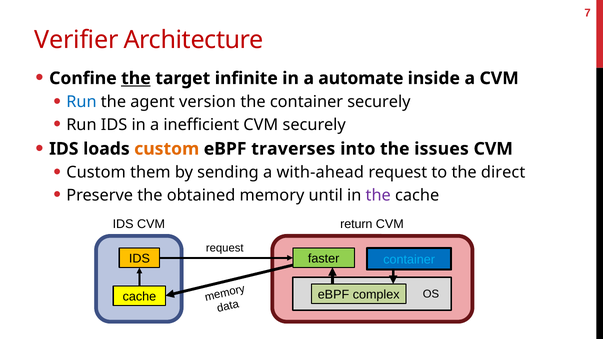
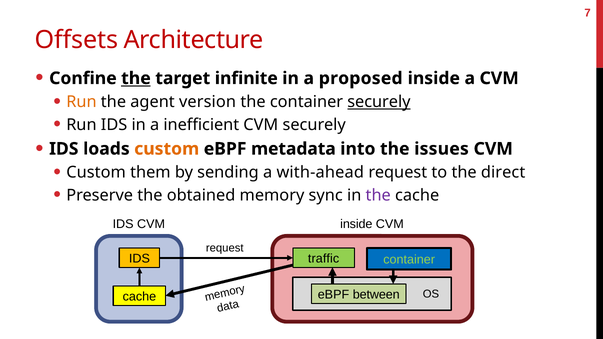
Verifier: Verifier -> Offsets (76, 40)
automate: automate -> proposed (361, 78)
Run colour: blue -> orange (81, 102)
securely underline: none -> present (379, 102)
traverses: traverses -> metadata (293, 149)
until: until -> sync (326, 195)
return: return -> inside (356, 224)
faster: faster -> traffic (324, 259)
container colour: light blue -> light green (409, 260)
complex: complex -> between (376, 295)
